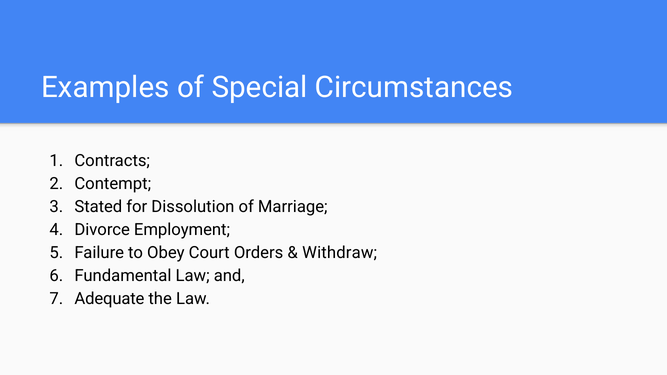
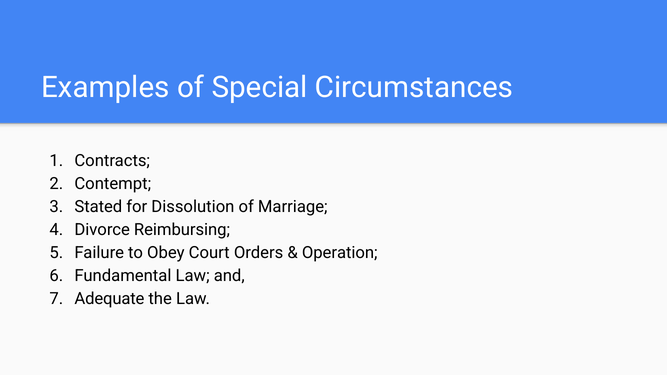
Employment: Employment -> Reimbursing (182, 230)
Withdraw: Withdraw -> Operation (340, 253)
